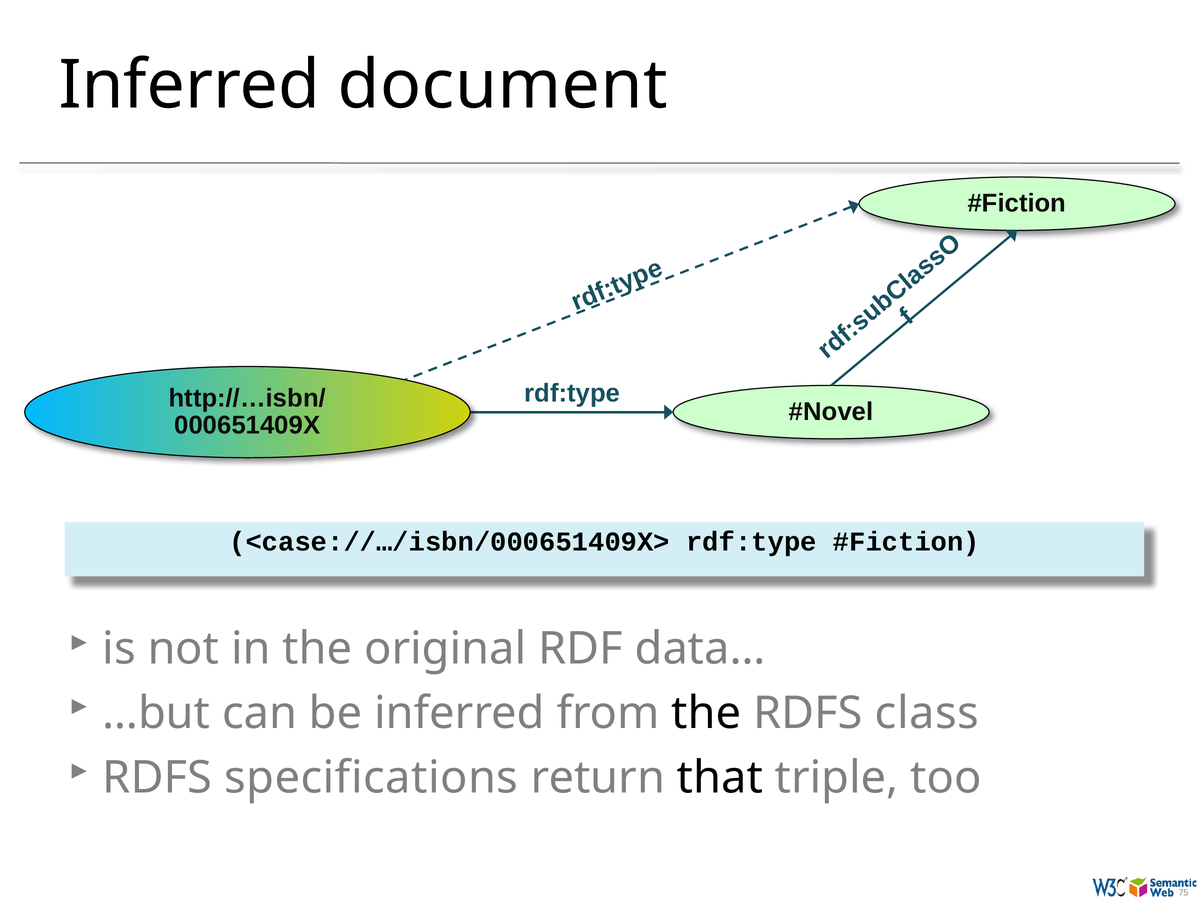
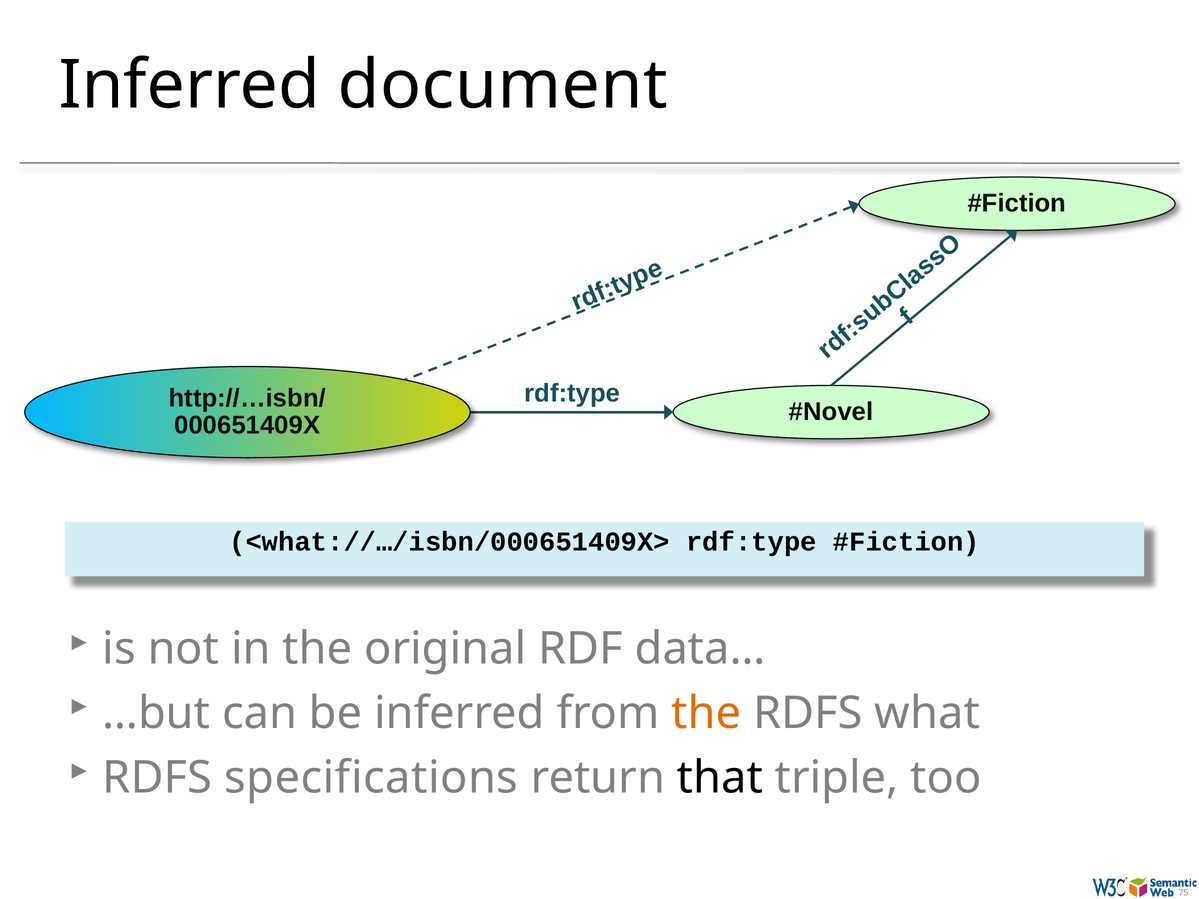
<case://…/isbn/000651409X>: <case://…/isbn/000651409X> -> <what://…/isbn/000651409X> (450, 542)
the colour: black -> orange (706, 713)
class: class -> what (927, 713)
